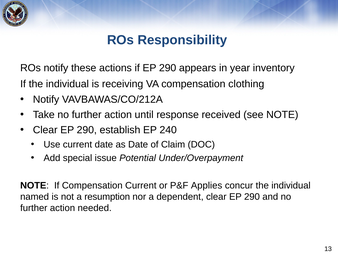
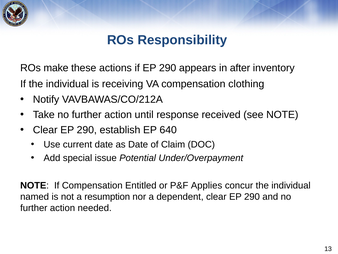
ROs notify: notify -> make (56, 68)
year: year -> after (240, 68)
240: 240 -> 640 (168, 130)
Compensation Current: Current -> Entitled (141, 185)
